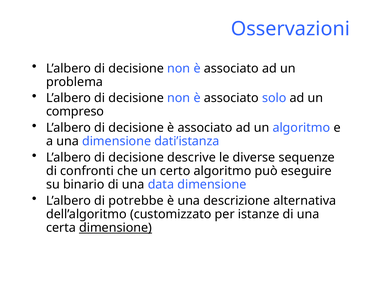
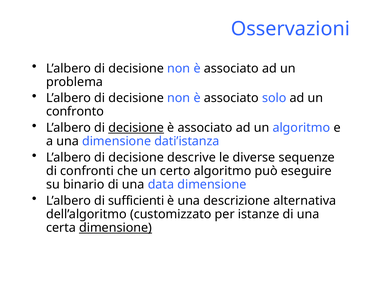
compreso: compreso -> confronto (75, 112)
decisione underline: none -> present (136, 128)
potrebbe: potrebbe -> sufficienti (136, 201)
